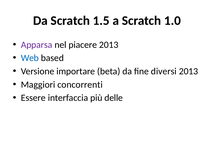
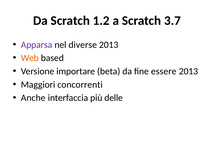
1.5: 1.5 -> 1.2 (101, 21)
1.0: 1.0 -> 3.7 (172, 21)
piacere: piacere -> diverse (83, 45)
Web colour: blue -> orange (30, 58)
diversi: diversi -> essere (164, 72)
Essere: Essere -> Anche (33, 98)
